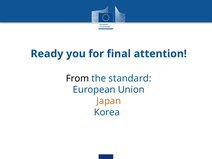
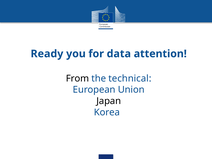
final: final -> data (119, 54)
standard: standard -> technical (130, 78)
Japan colour: orange -> black (109, 101)
